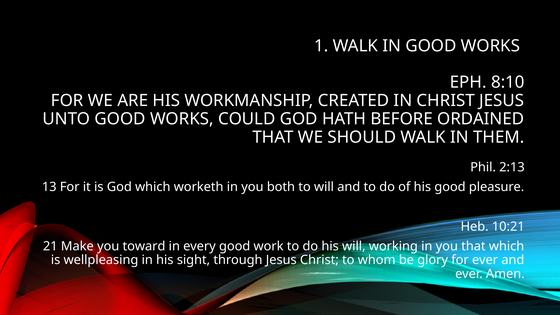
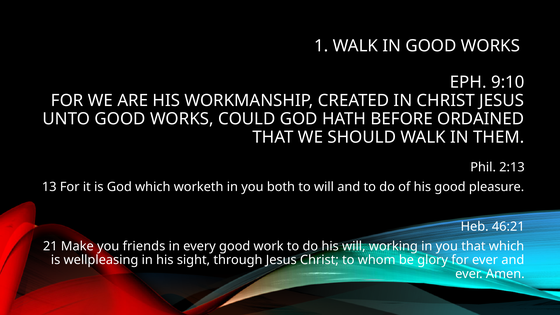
8:10: 8:10 -> 9:10 (508, 82)
10:21: 10:21 -> 46:21 (508, 226)
toward: toward -> friends (144, 246)
